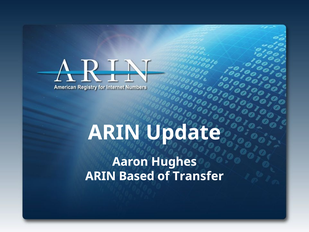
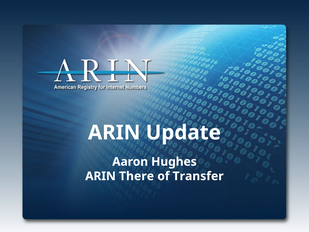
Based: Based -> There (137, 176)
